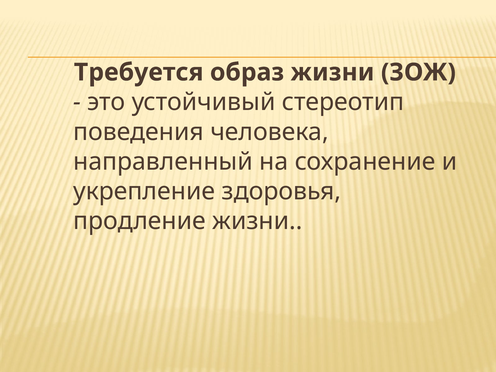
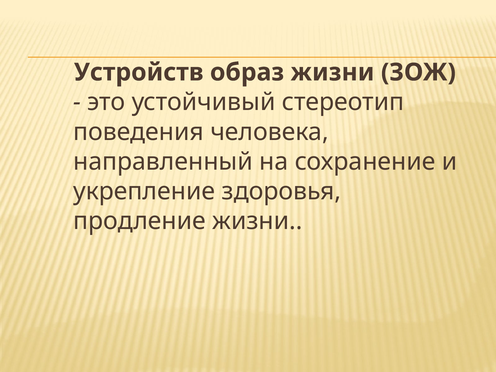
Требуется: Требуется -> Устройств (139, 72)
